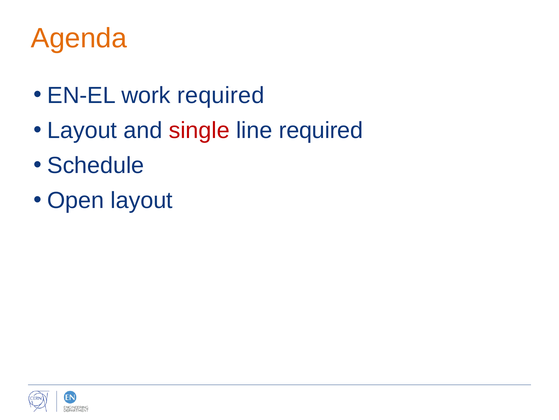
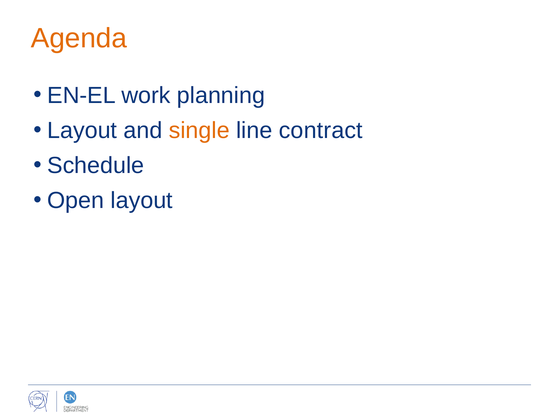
work required: required -> planning (221, 95)
single colour: red -> orange (199, 130)
line required: required -> contract (321, 130)
